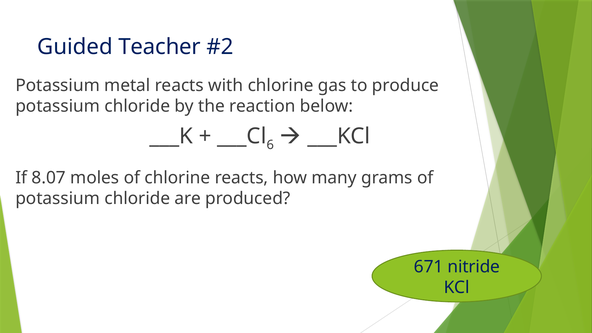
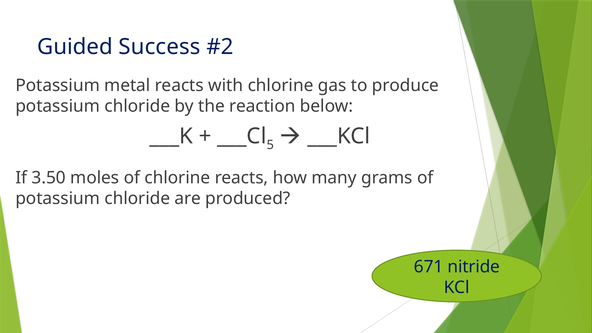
Teacher: Teacher -> Success (159, 47)
6: 6 -> 5 (270, 145)
8.07: 8.07 -> 3.50 (49, 178)
